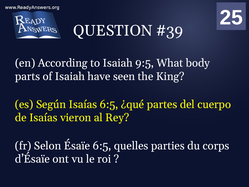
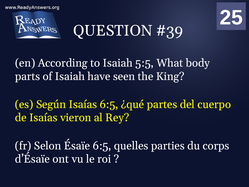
9:5: 9:5 -> 5:5 (145, 63)
